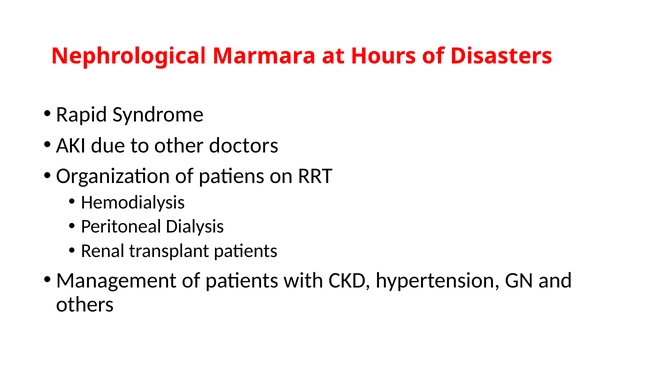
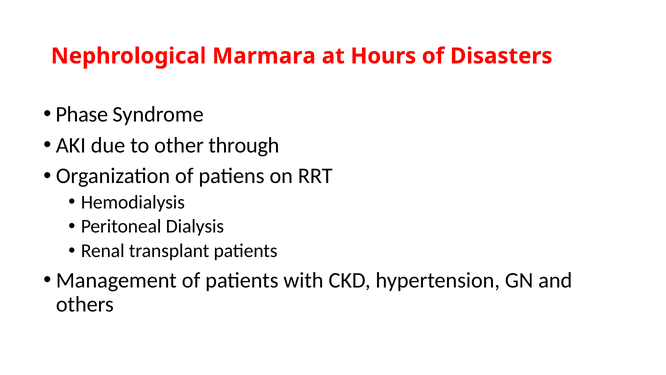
Rapid: Rapid -> Phase (82, 114)
doctors: doctors -> through (244, 145)
